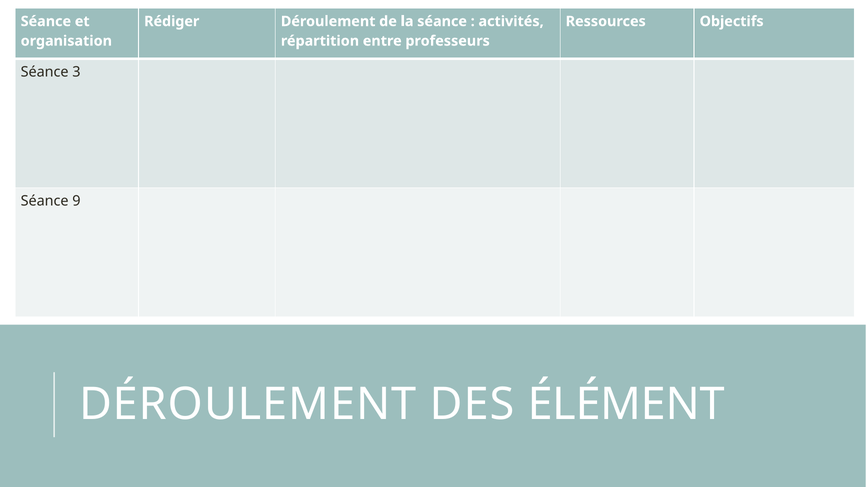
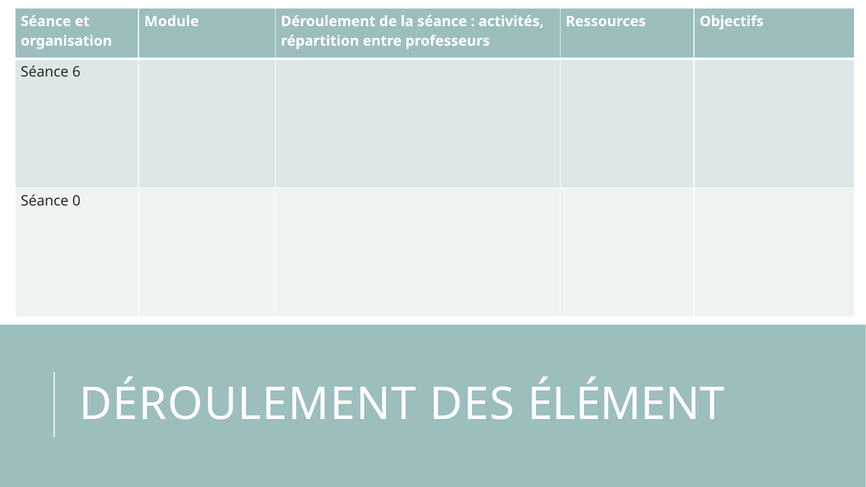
Rédiger: Rédiger -> Module (172, 21)
3: 3 -> 6 (76, 72)
9: 9 -> 0 (76, 201)
